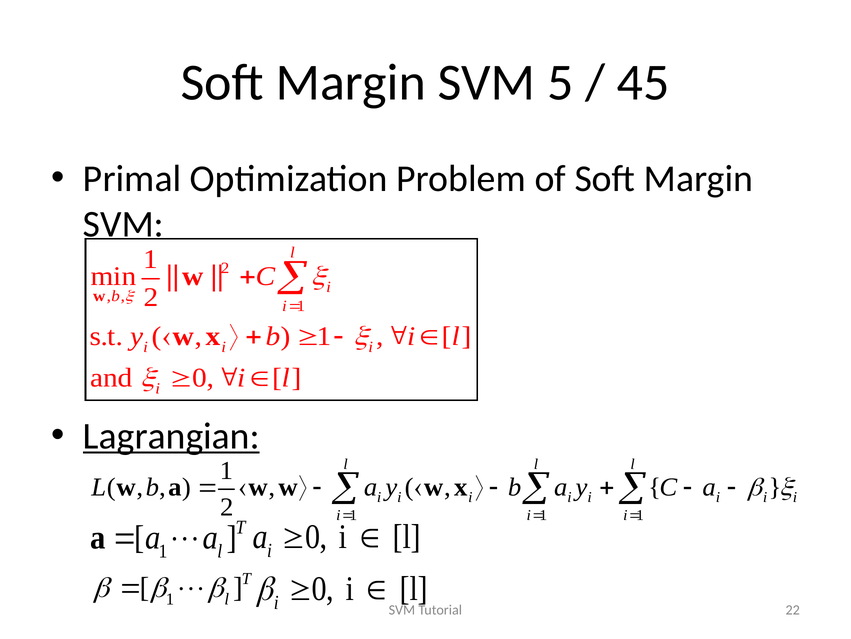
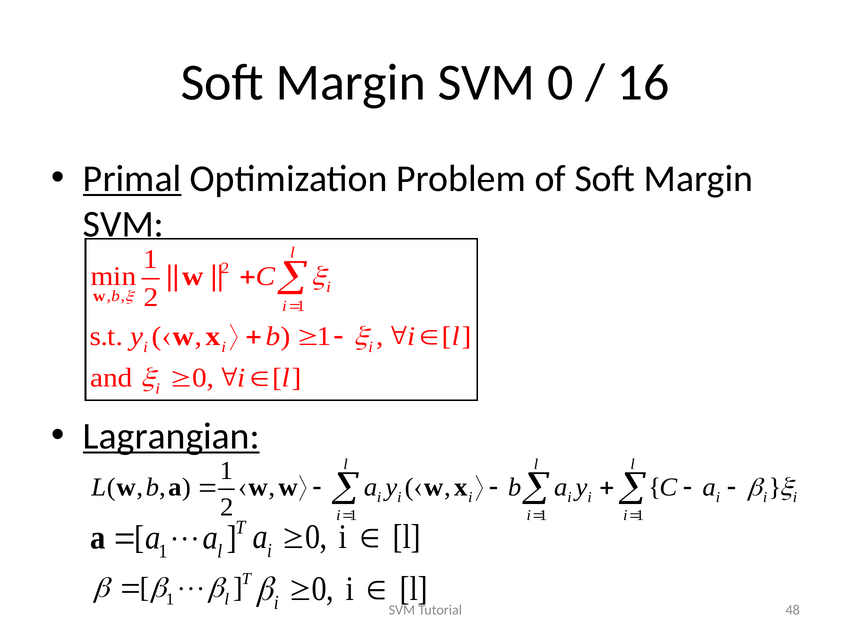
SVM 5: 5 -> 0 (560, 82)
45: 45 -> 16 (643, 82)
Primal underline: none -> present (132, 179)
22: 22 -> 48 (793, 609)
